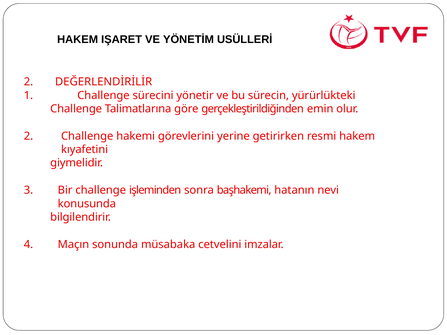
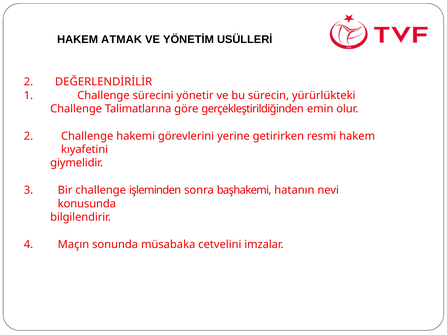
IŞARET: IŞARET -> ATMAK (122, 39)
